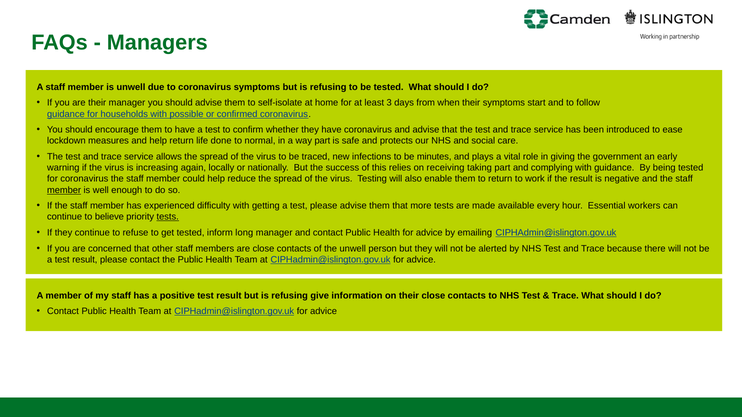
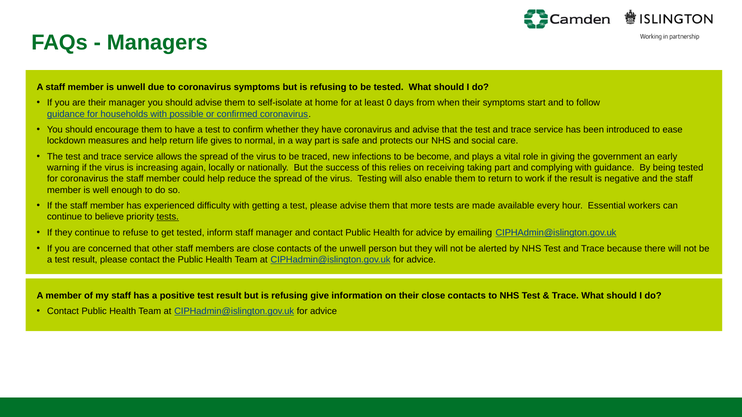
3: 3 -> 0 (389, 103)
done: done -> gives (221, 141)
minutes: minutes -> become (434, 157)
member underline: present -> none (64, 190)
inform long: long -> staff (244, 233)
